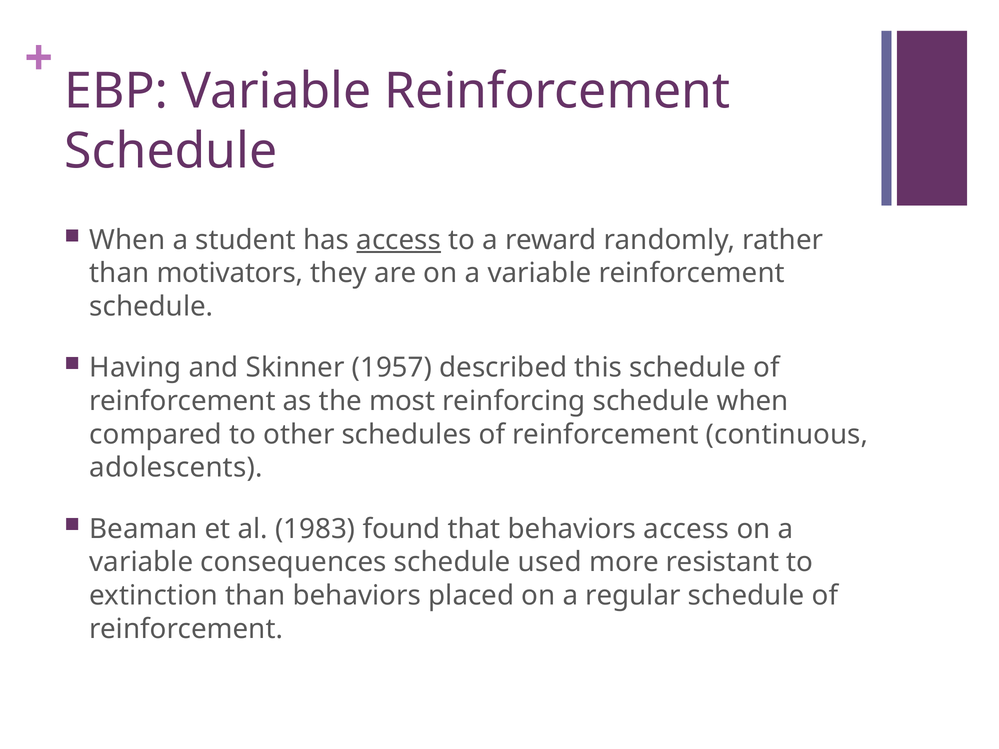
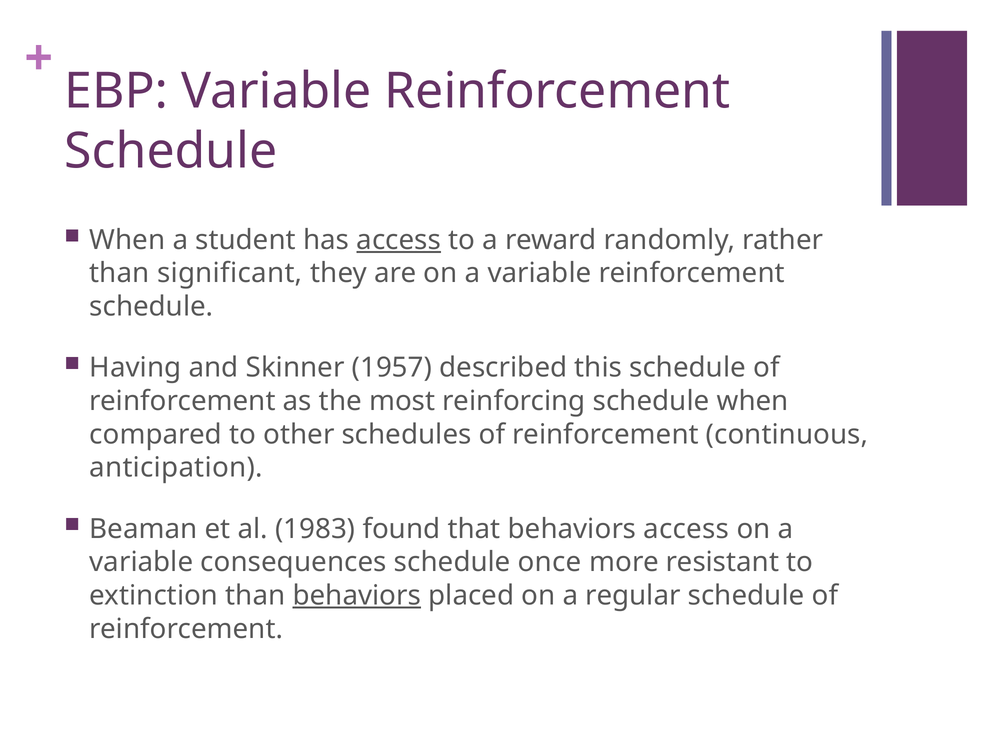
motivators: motivators -> significant (230, 273)
adolescents: adolescents -> anticipation (176, 468)
used: used -> once (550, 562)
behaviors underline: none -> present (357, 596)
